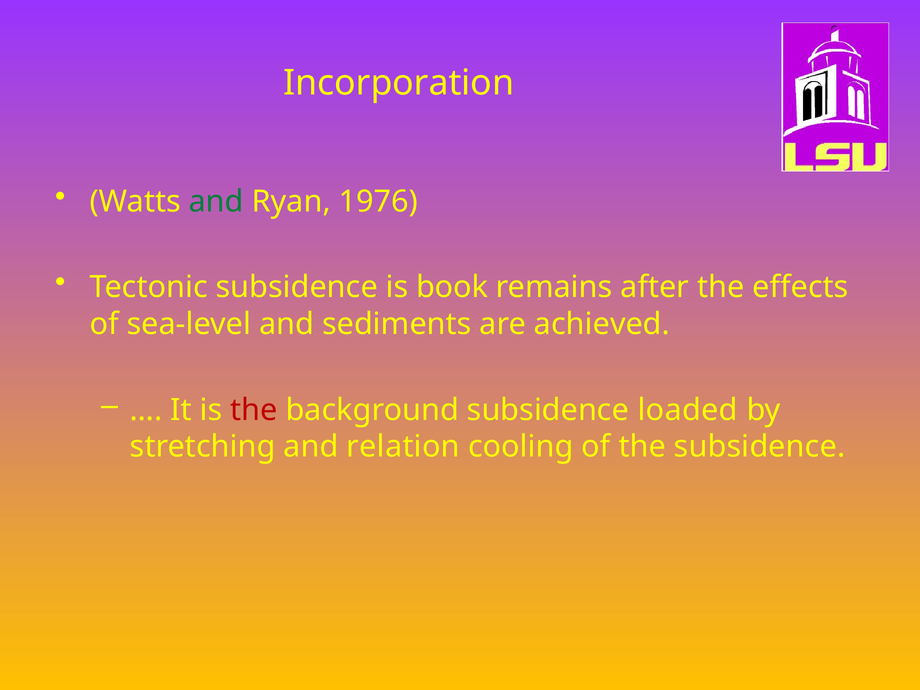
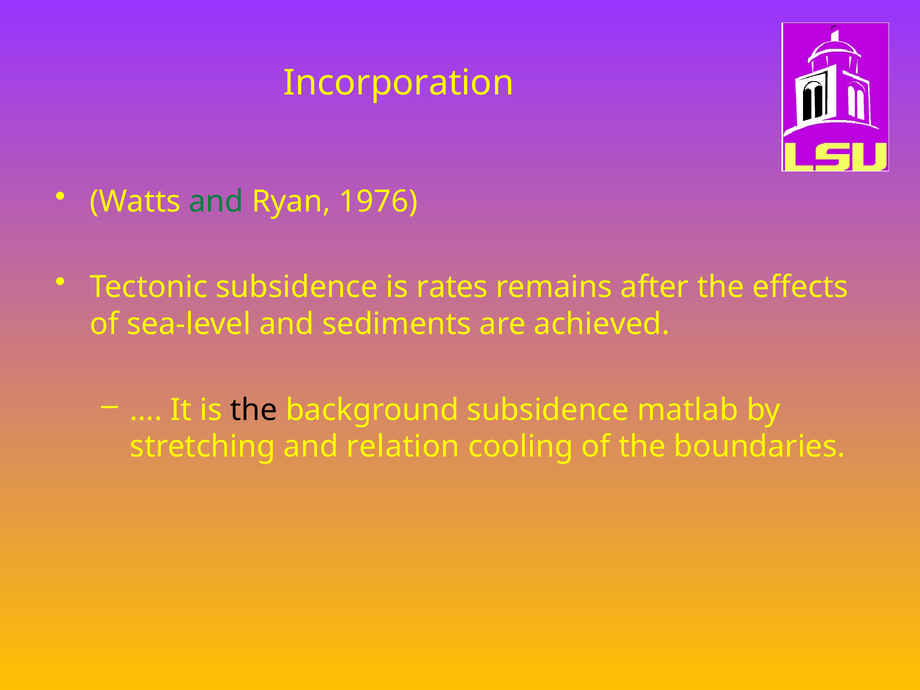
book: book -> rates (452, 287)
the colour: red -> black (254, 410)
loaded: loaded -> matlab (688, 410)
the subsidence: subsidence -> boundaries (760, 447)
